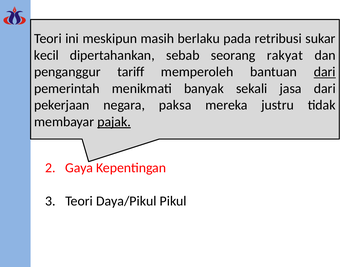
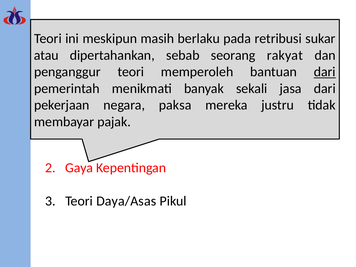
kecil: kecil -> atau (46, 55)
penganggur tariff: tariff -> teori (131, 72)
pajak underline: present -> none (114, 122)
Daya/Pikul: Daya/Pikul -> Daya/Asas (126, 201)
